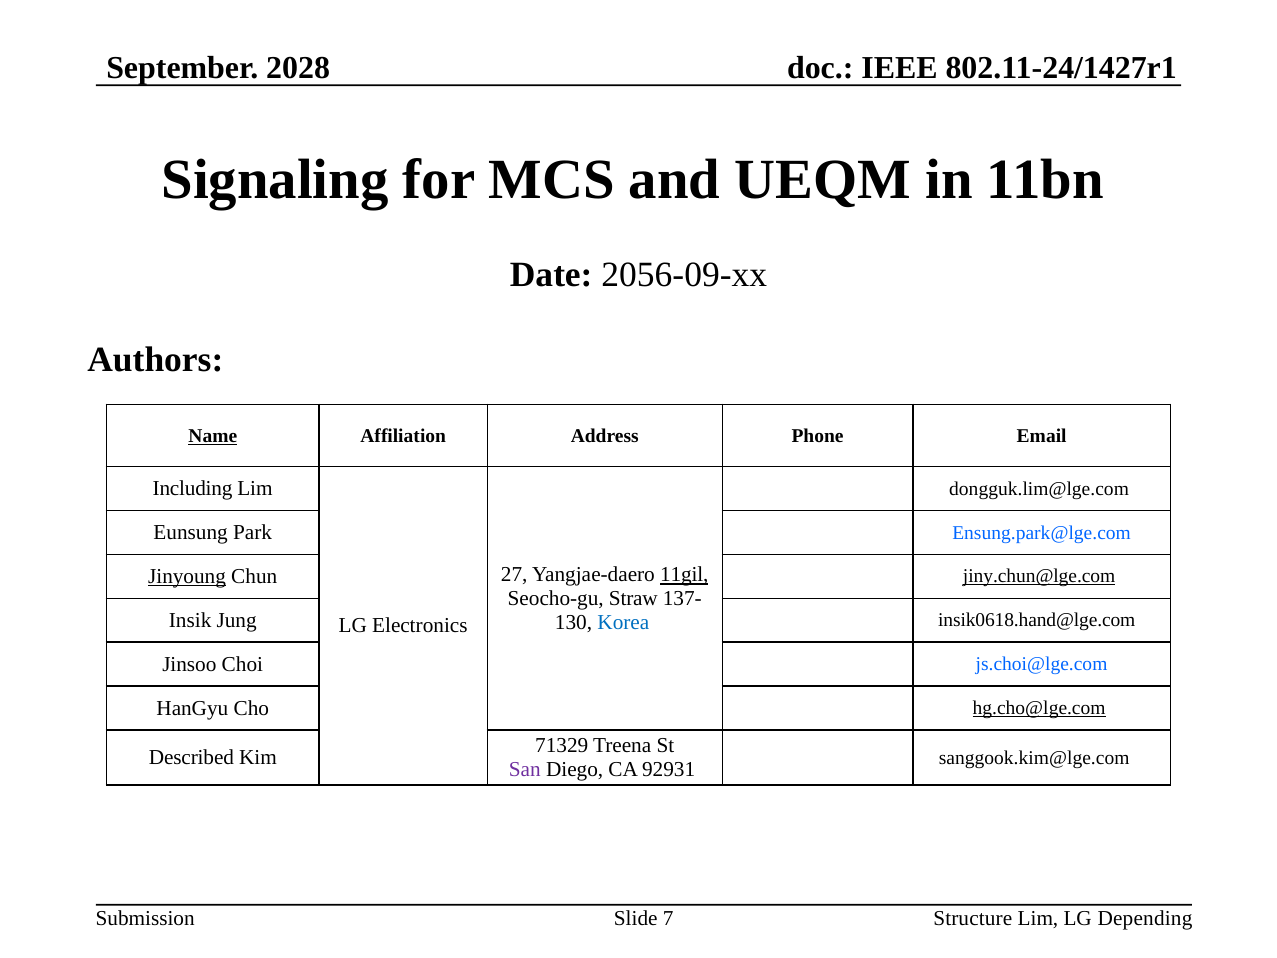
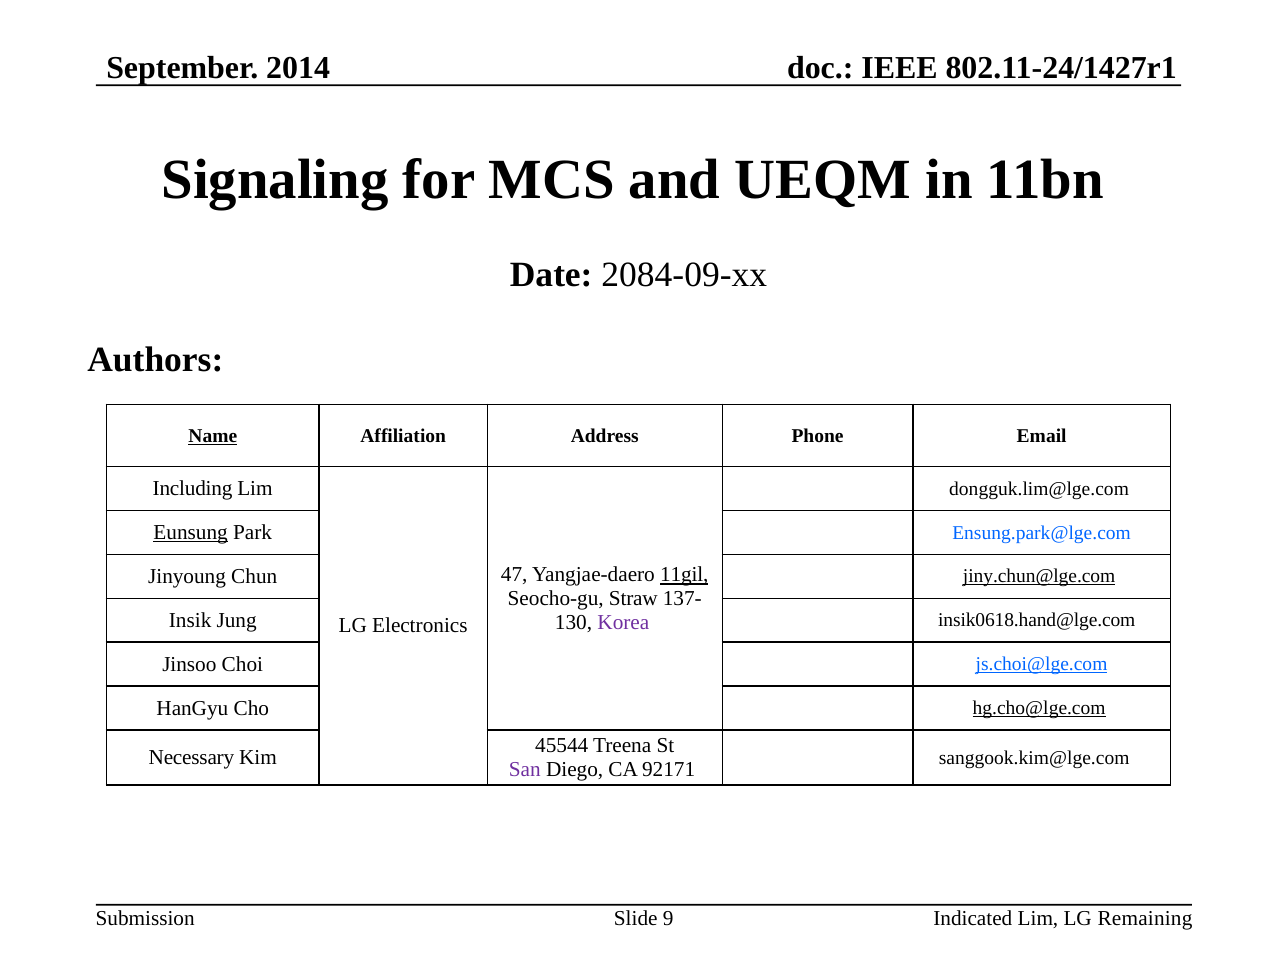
2028: 2028 -> 2014 (298, 68)
2056-09-xx: 2056-09-xx -> 2084-09-xx (684, 275)
Eunsung underline: none -> present (191, 532)
27: 27 -> 47 (514, 575)
Jinyoung underline: present -> none (187, 576)
Korea colour: blue -> purple (623, 622)
js.choi@lge.com underline: none -> present (1042, 664)
71329: 71329 -> 45544 (562, 746)
Described: Described -> Necessary (191, 757)
92931: 92931 -> 92171 (669, 769)
7: 7 -> 9 (668, 919)
Structure: Structure -> Indicated (973, 919)
Depending: Depending -> Remaining (1145, 919)
